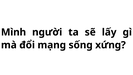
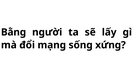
Mình: Mình -> Bằng (14, 32)
